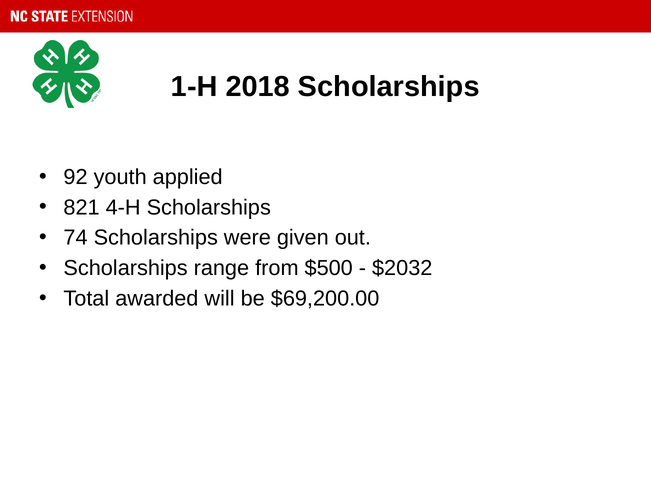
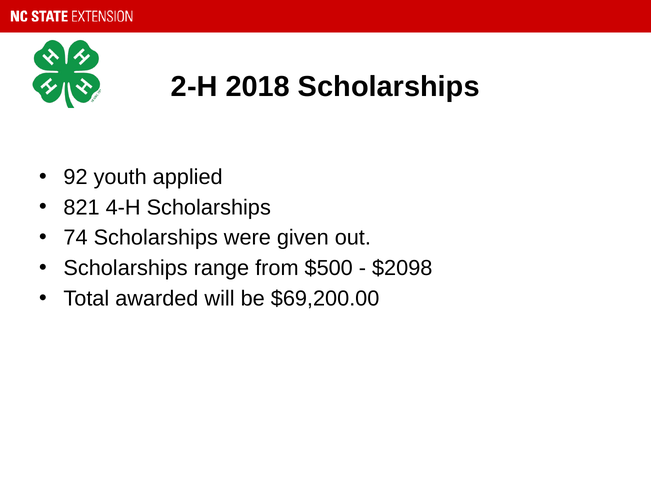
1-H: 1-H -> 2-H (194, 87)
$2032: $2032 -> $2098 (402, 268)
